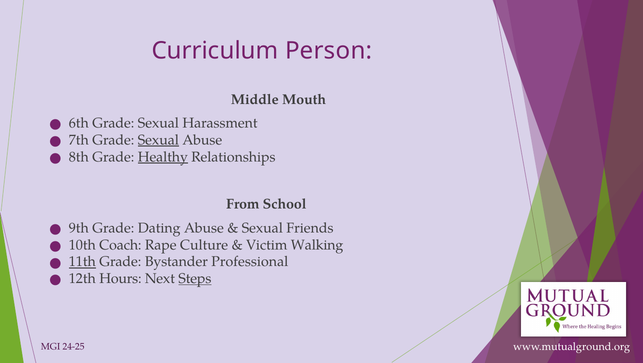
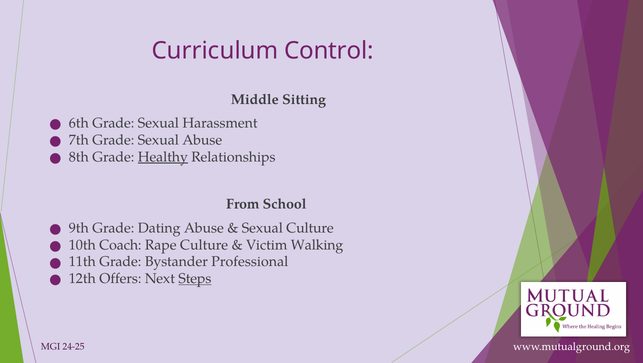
Person: Person -> Control (329, 51)
Mouth: Mouth -> Sitting (304, 99)
Sexual underline: present -> none (158, 140)
Sexual Friends: Friends -> Culture (310, 228)
11th underline: present -> none (82, 262)
Hours: Hours -> Offers (120, 278)
